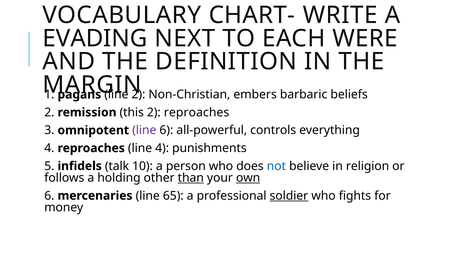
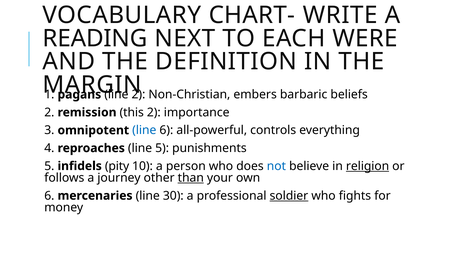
EVADING: EVADING -> READING (95, 38)
2 reproaches: reproaches -> importance (197, 112)
line colour: purple -> blue (144, 130)
line 4: 4 -> 5 (162, 148)
talk: talk -> pity (117, 166)
religion underline: none -> present (368, 166)
holding: holding -> journey (119, 178)
own underline: present -> none (248, 178)
65: 65 -> 30 (173, 195)
